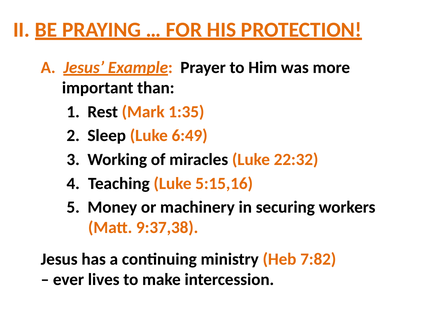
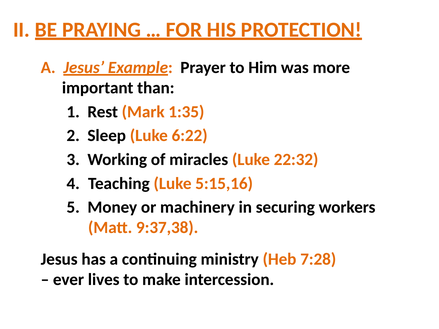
6:49: 6:49 -> 6:22 (190, 136)
7:82: 7:82 -> 7:28 (318, 259)
